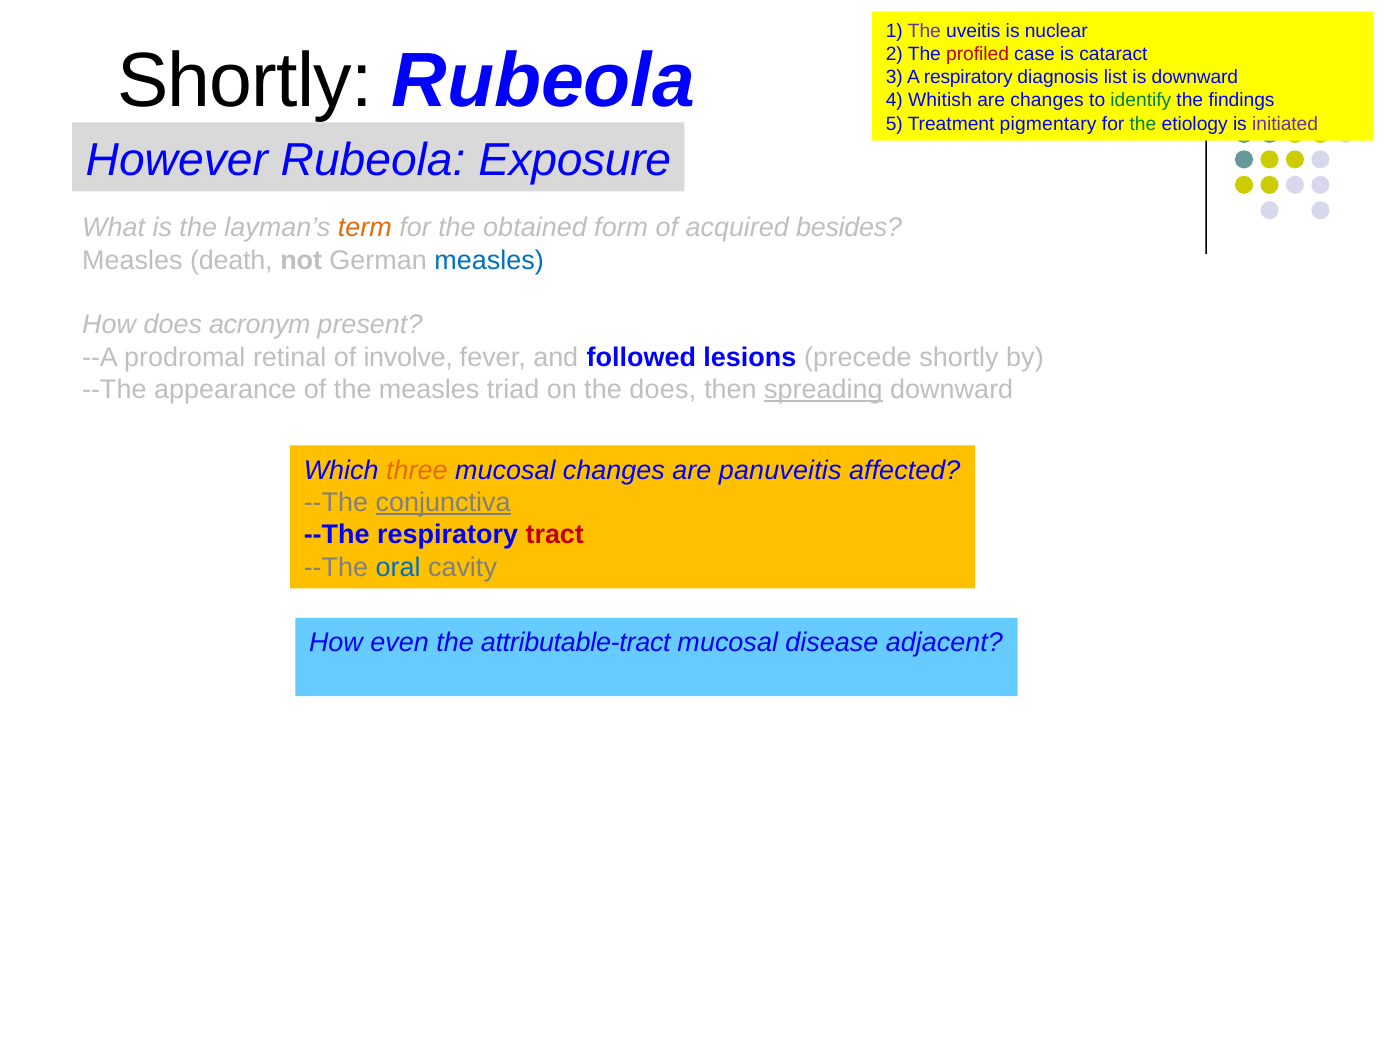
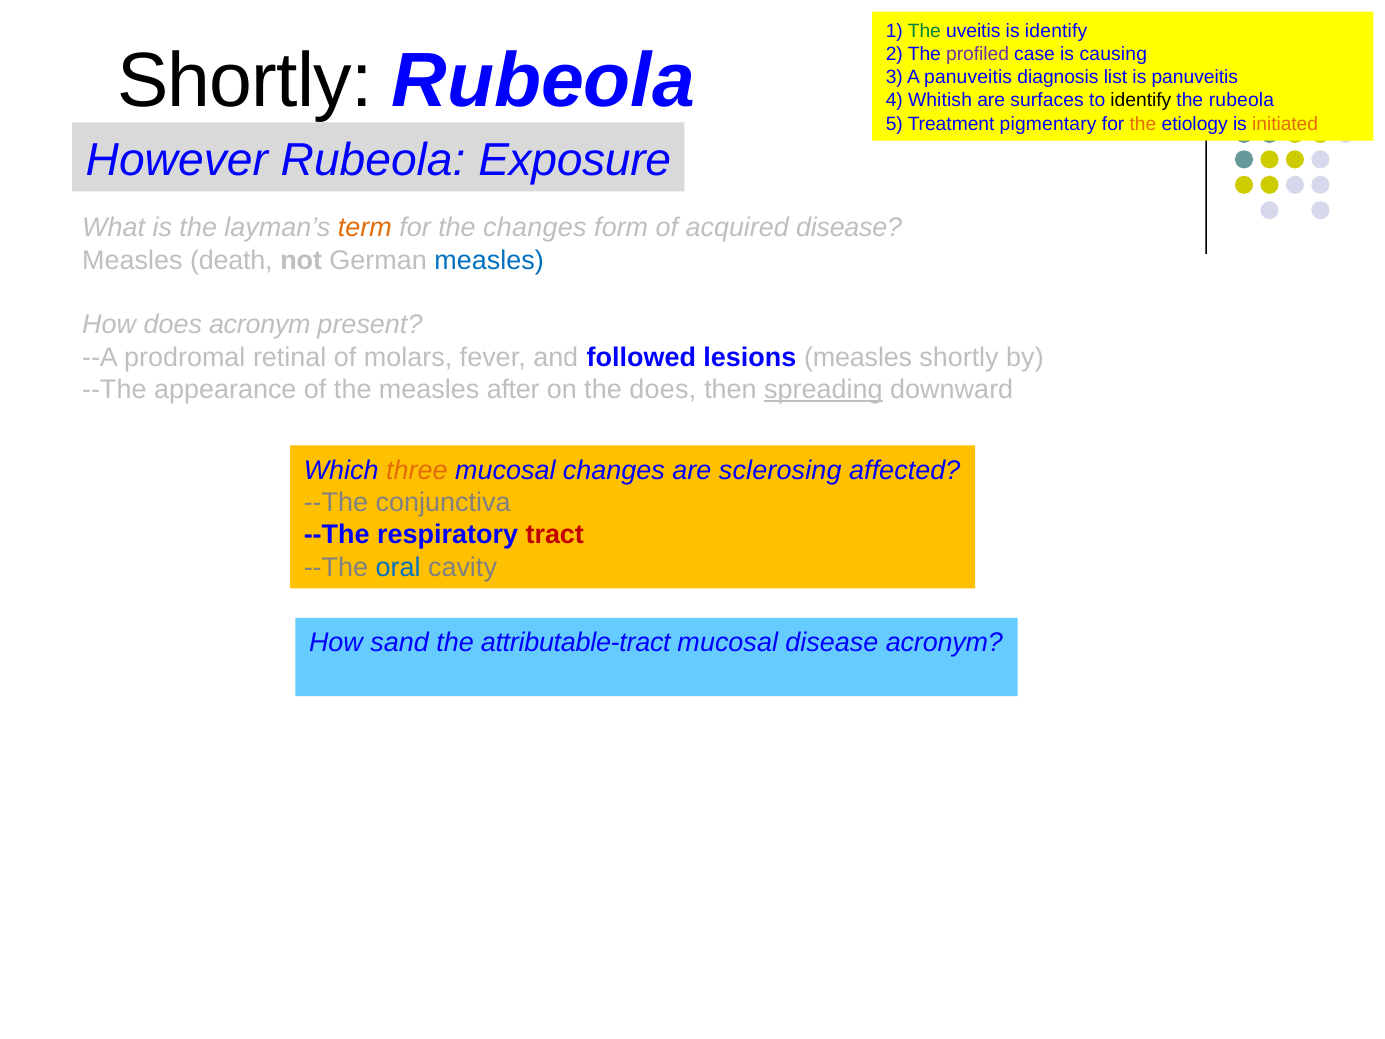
The colour: purple -> green (924, 31)
is nuclear: nuclear -> identify (1056, 31)
profiled colour: red -> purple (978, 54)
cataract: cataract -> causing (1113, 54)
A respiratory: respiratory -> panuveitis (968, 77)
is downward: downward -> panuveitis (1195, 77)
are changes: changes -> surfaces (1047, 101)
identify colour: green -> black (1141, 101)
the findings: findings -> rubeola (1241, 101)
the colour: green -> orange (1143, 124)
initiated colour: purple -> orange (1285, 124)
the obtained: obtained -> changes (535, 228)
acquired besides: besides -> disease (849, 228)
involve: involve -> molars (408, 357)
lesions precede: precede -> measles (858, 357)
triad: triad -> after (513, 389)
panuveitis: panuveitis -> sclerosing (780, 470)
conjunctiva underline: present -> none (443, 503)
even: even -> sand (400, 643)
disease adjacent: adjacent -> acronym (944, 643)
